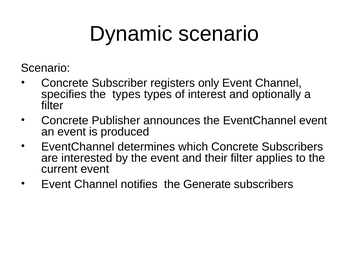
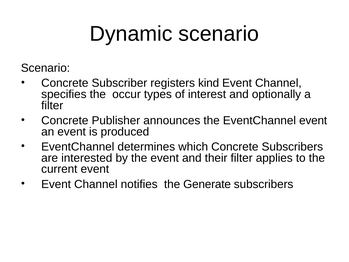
only: only -> kind (209, 83)
the types: types -> occur (127, 94)
